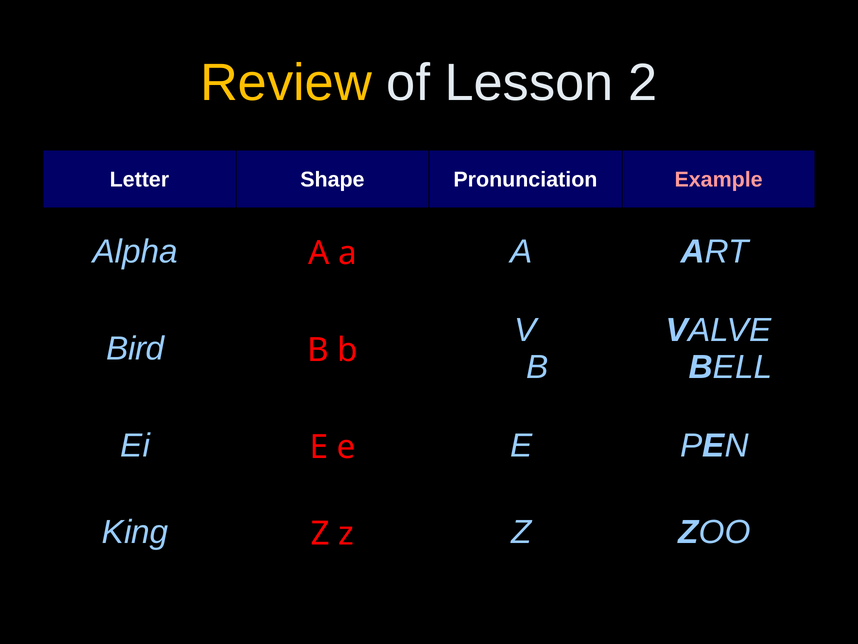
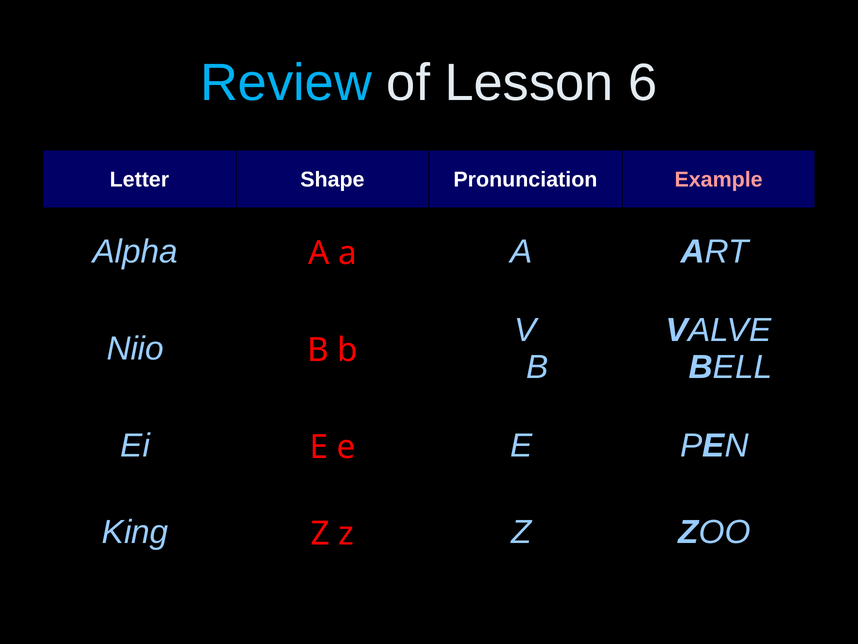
Review colour: yellow -> light blue (286, 83)
2: 2 -> 6 (643, 83)
Bird: Bird -> Niio (135, 349)
